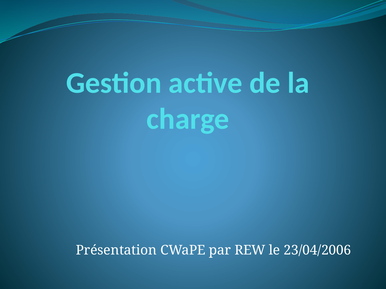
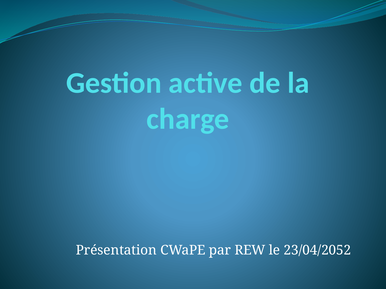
23/04/2006: 23/04/2006 -> 23/04/2052 (317, 251)
